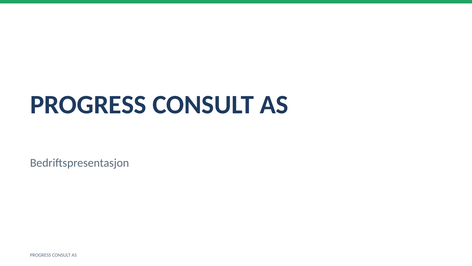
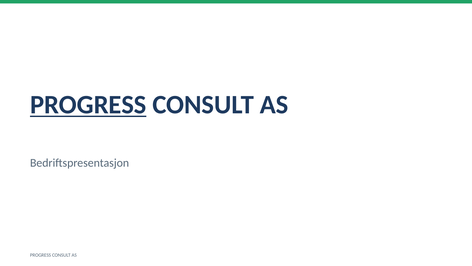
PROGRESS underline: none -> present (88, 105)
